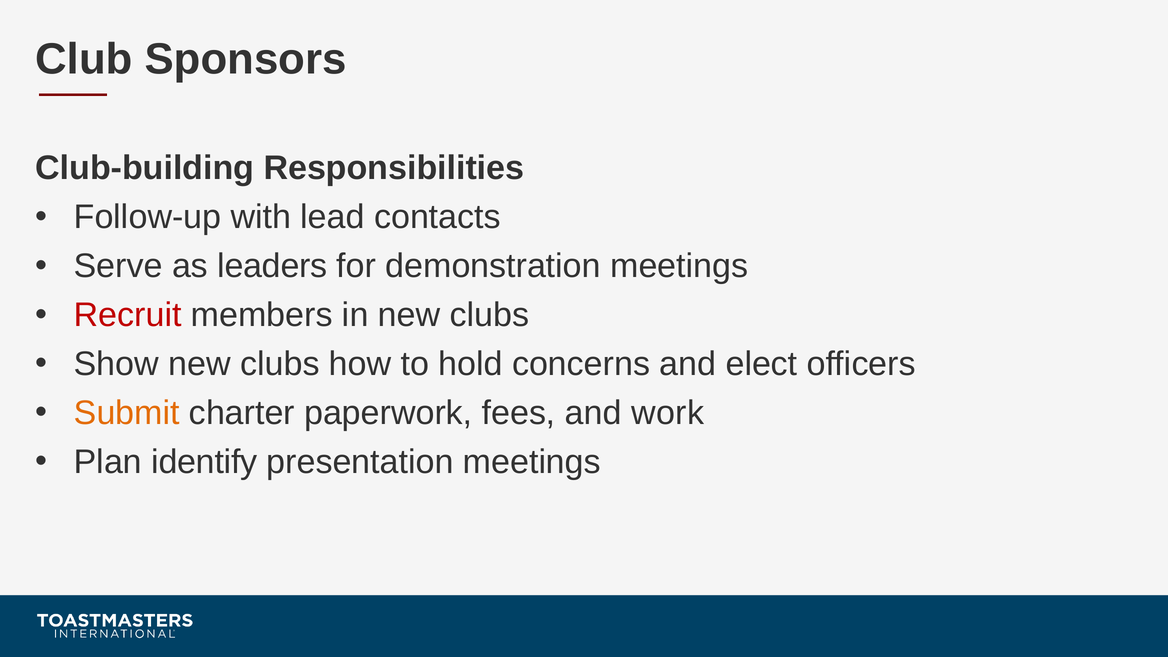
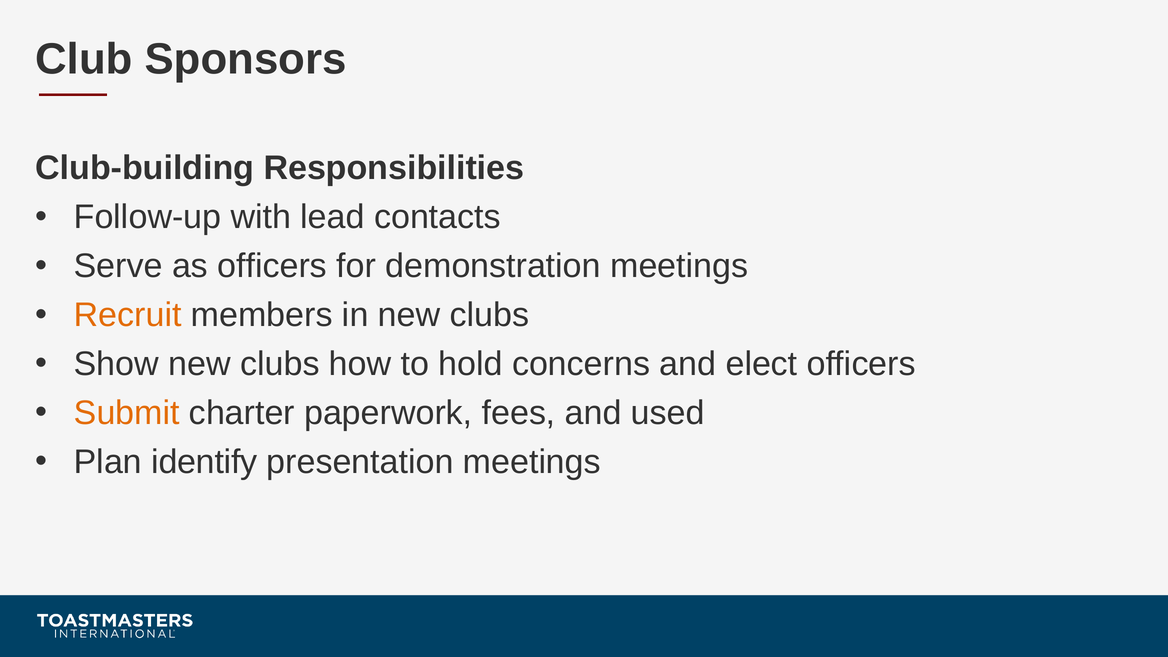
as leaders: leaders -> officers (272, 266)
Recruit colour: red -> orange (128, 315)
work: work -> used (668, 413)
